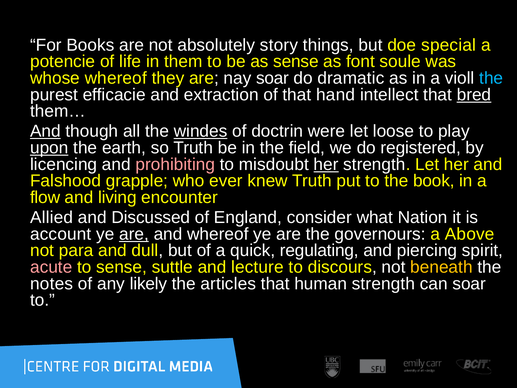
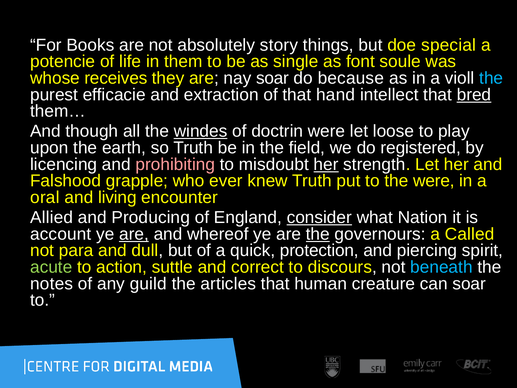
as sense: sense -> single (296, 62)
whose whereof: whereof -> receives (116, 78)
dramatic: dramatic -> because (351, 78)
And underline: present -> none (45, 131)
upon underline: present -> none (49, 148)
the book: book -> were (434, 181)
flow: flow -> oral (45, 197)
Discussed: Discussed -> Producing (151, 217)
consider underline: none -> present (319, 217)
the underline: none -> present (318, 234)
Above: Above -> Called (470, 234)
regulating: regulating -> protection (319, 250)
acute colour: pink -> light green (51, 267)
to sense: sense -> action (122, 267)
lecture: lecture -> correct (258, 267)
beneath colour: yellow -> light blue (441, 267)
likely: likely -> guild (148, 284)
human strength: strength -> creature (383, 284)
